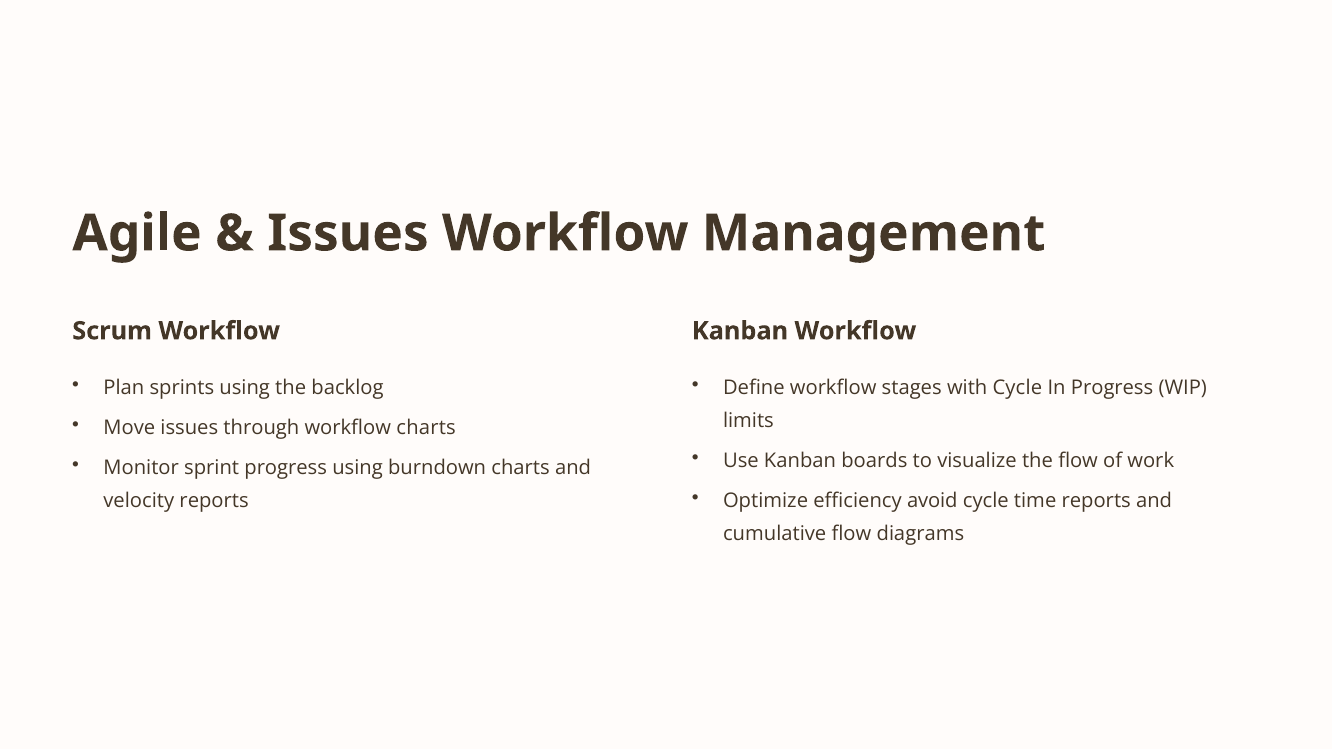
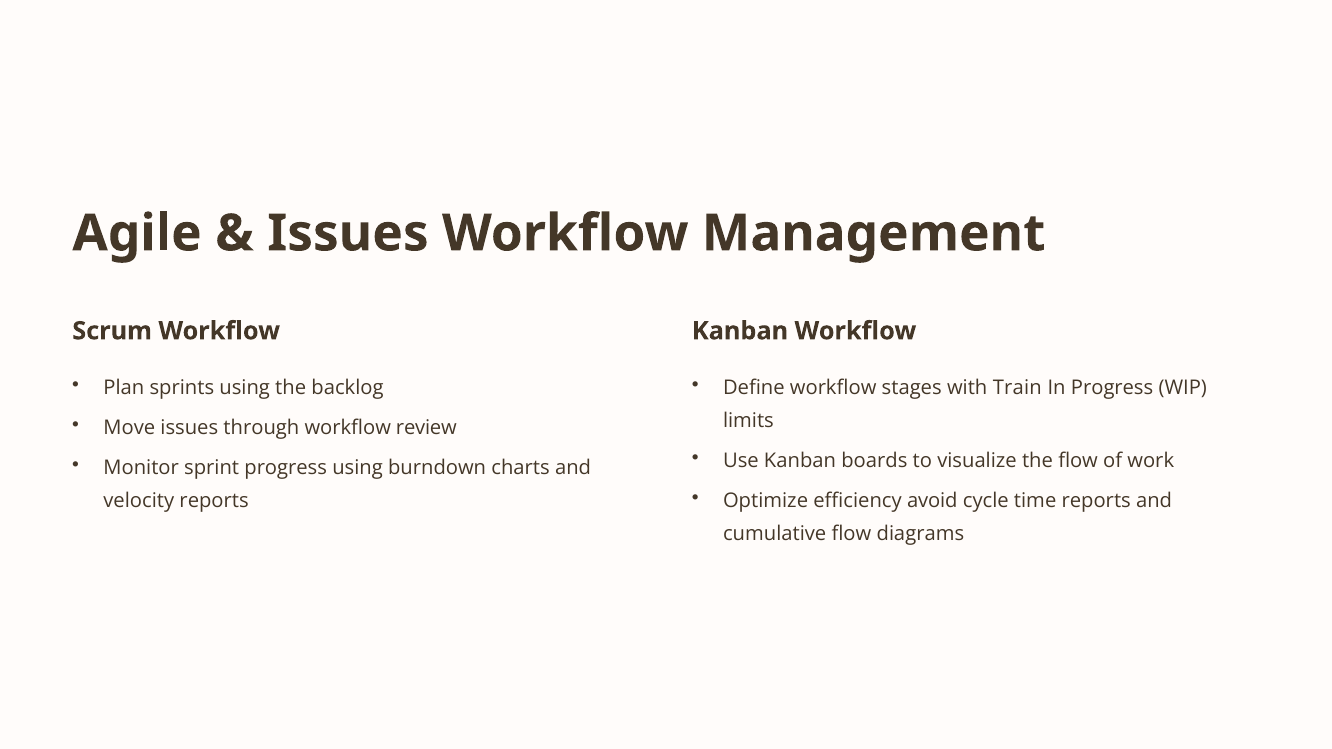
with Cycle: Cycle -> Train (1017, 388)
workflow charts: charts -> review (426, 428)
